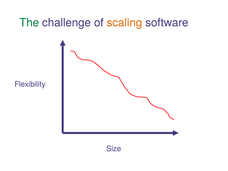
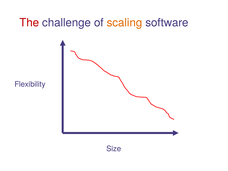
The colour: green -> red (29, 23)
